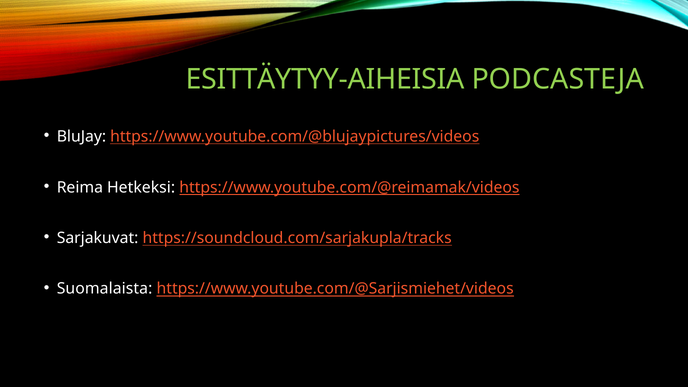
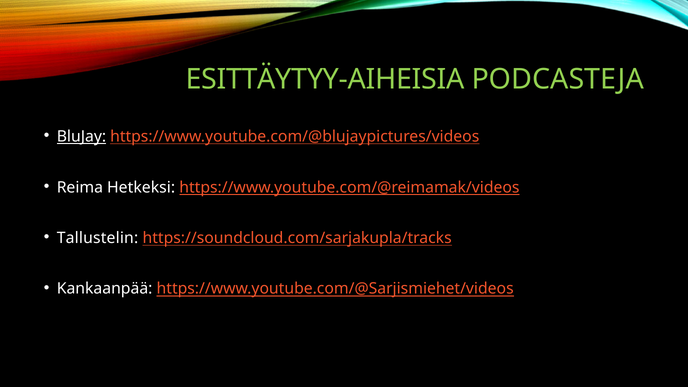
BluJay underline: none -> present (81, 137)
Sarjakuvat: Sarjakuvat -> Tallustelin (98, 238)
Suomalaista: Suomalaista -> Kankaanpää (105, 289)
